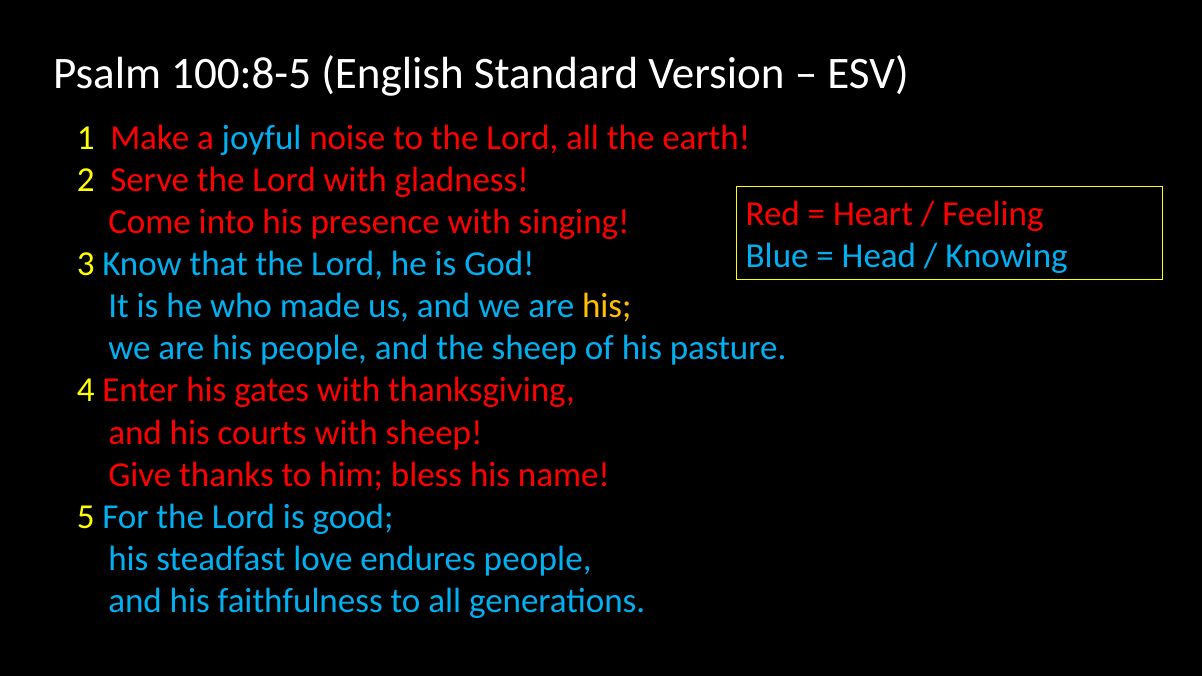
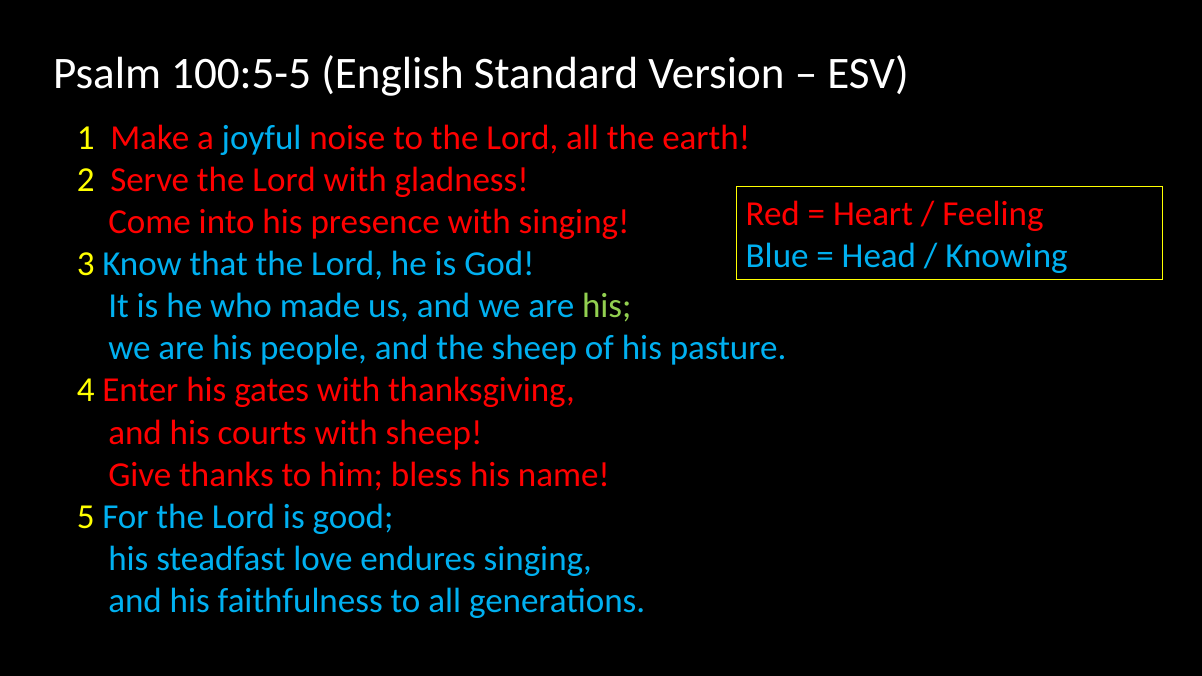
100:8-5: 100:8-5 -> 100:5-5 (241, 73)
his colour: yellow -> light green (607, 306)
endures people: people -> singing (538, 559)
